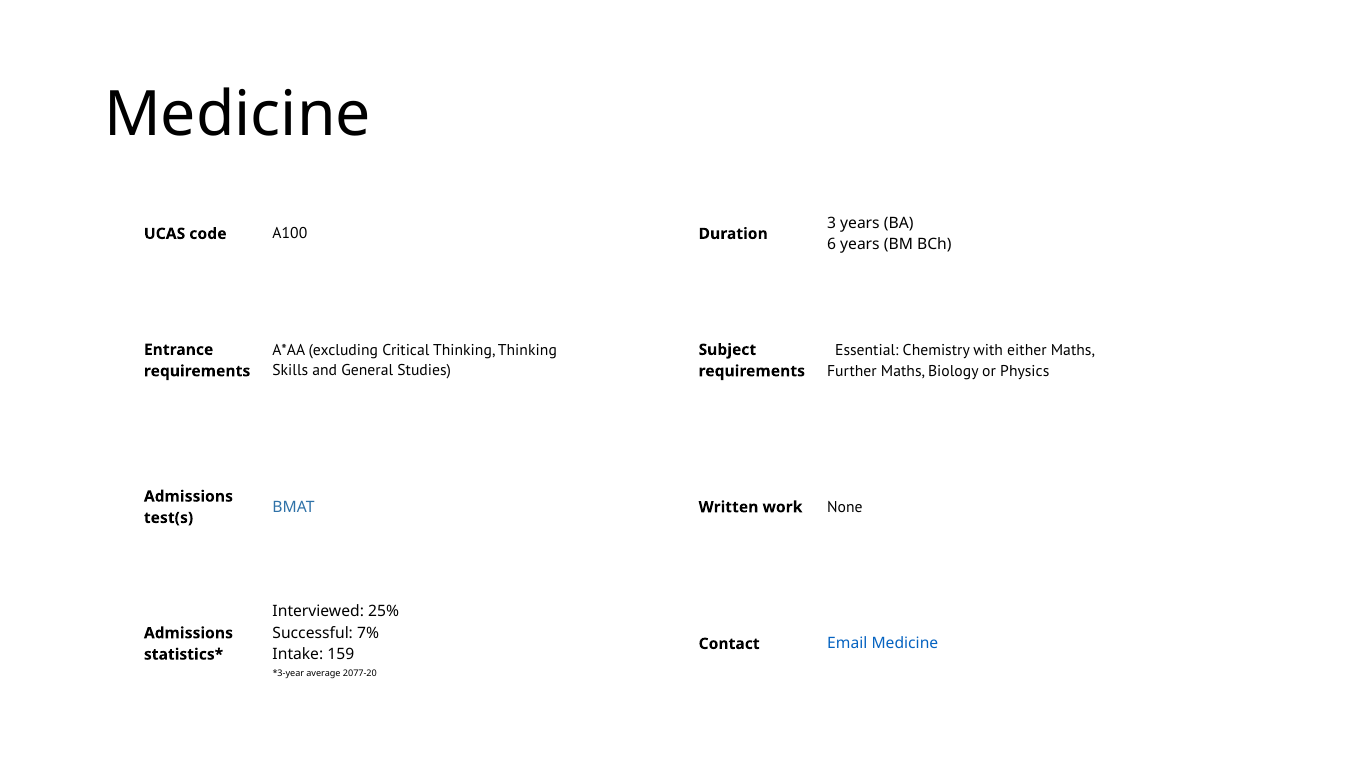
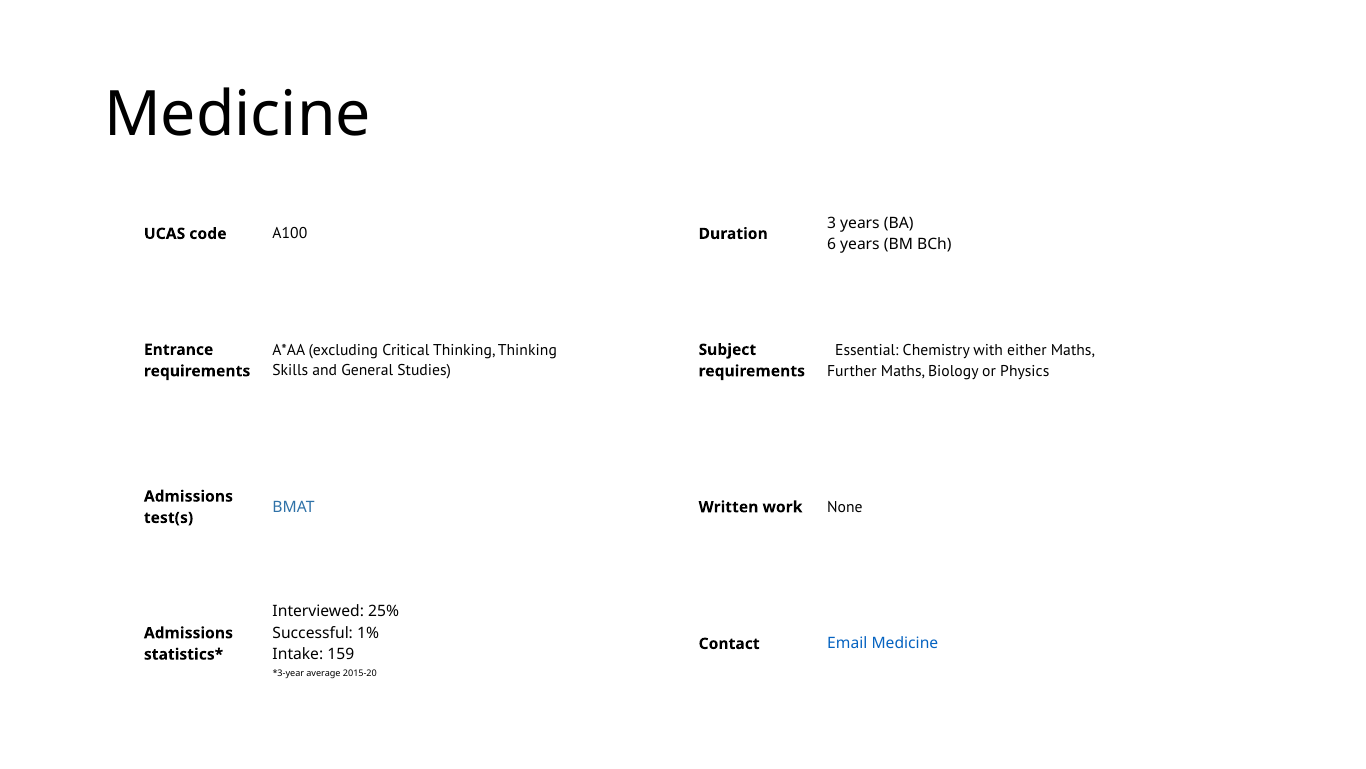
7%: 7% -> 1% (368, 633)
2077-20: 2077-20 -> 2015-20 (360, 673)
